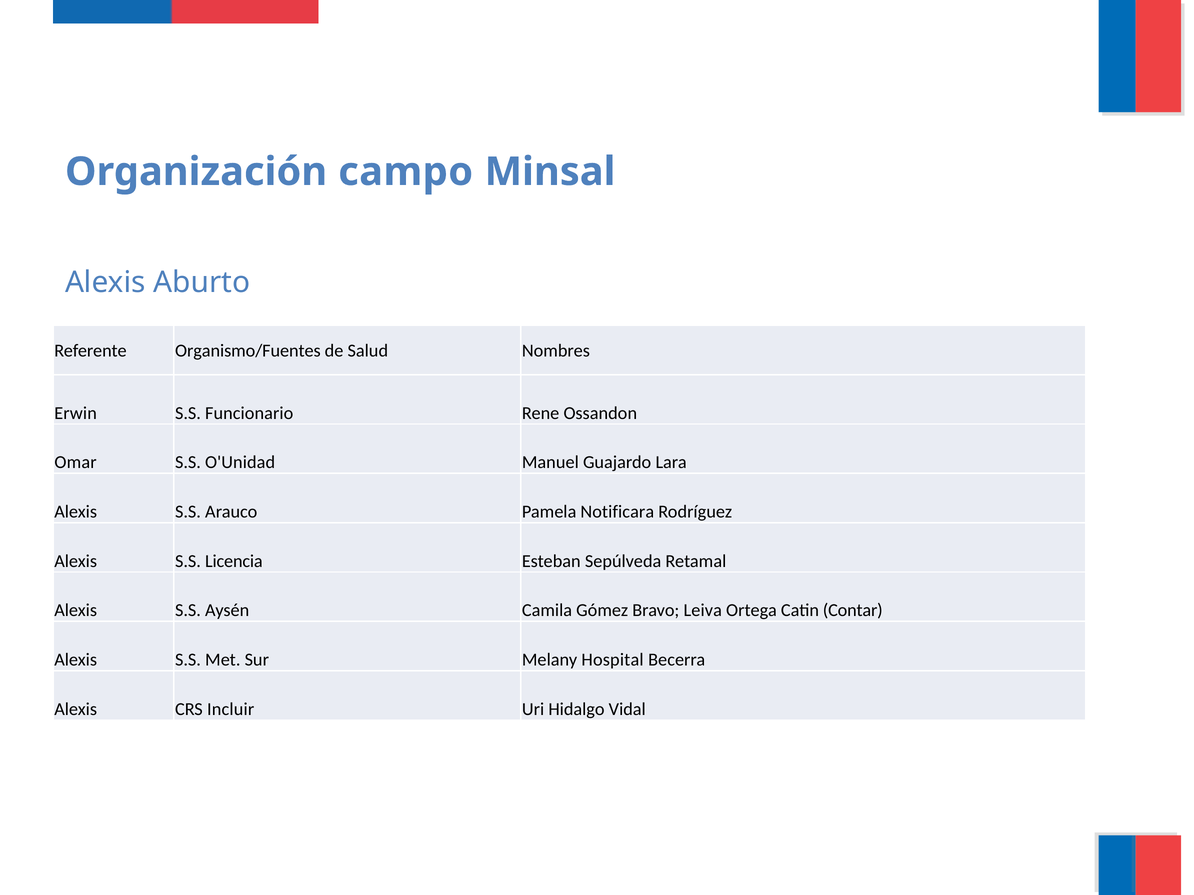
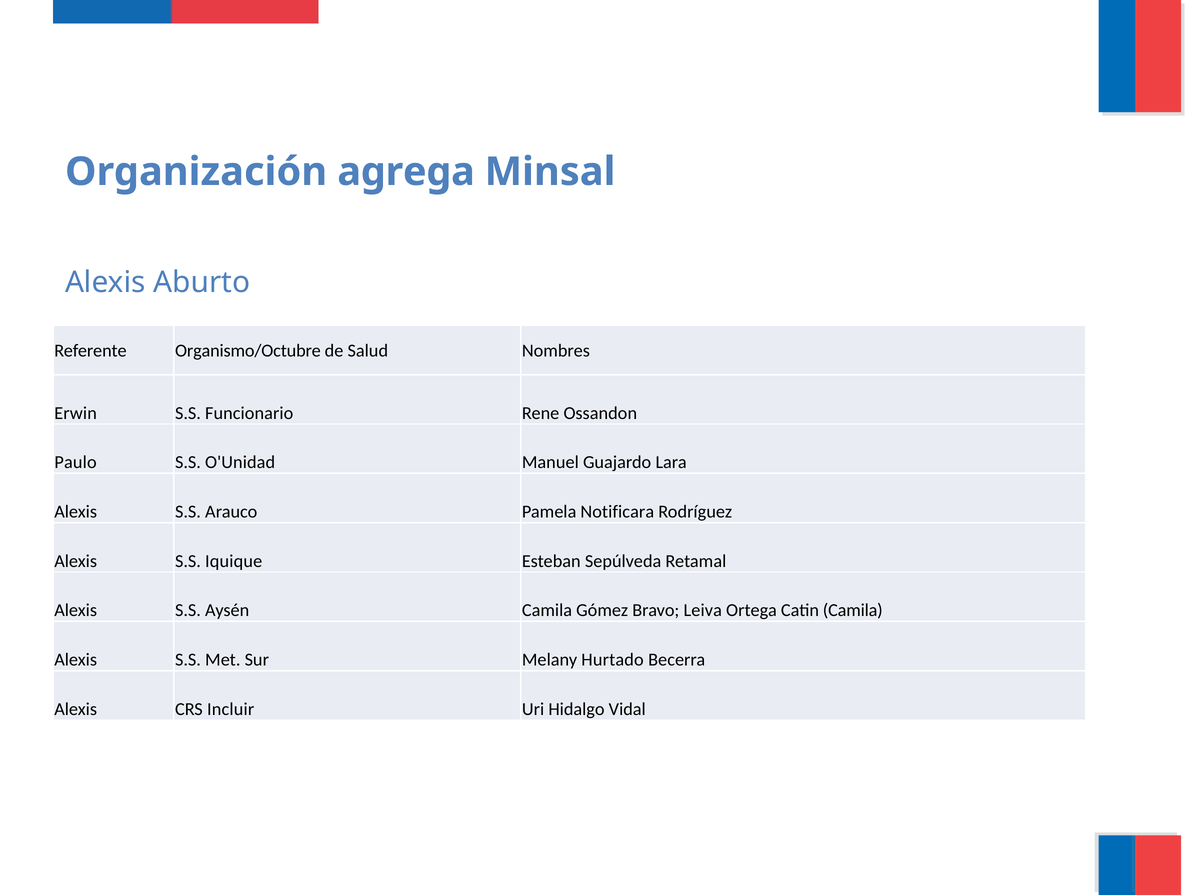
campo: campo -> agrega (406, 172)
Organismo/Fuentes: Organismo/Fuentes -> Organismo/Octubre (248, 351)
Omar: Omar -> Paulo (76, 463)
Licencia: Licencia -> Iquique (234, 561)
Catin Contar: Contar -> Camila (853, 611)
Hospital: Hospital -> Hurtado (613, 660)
